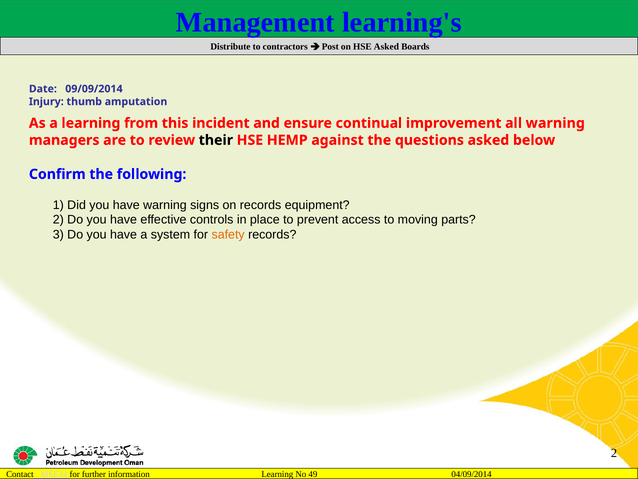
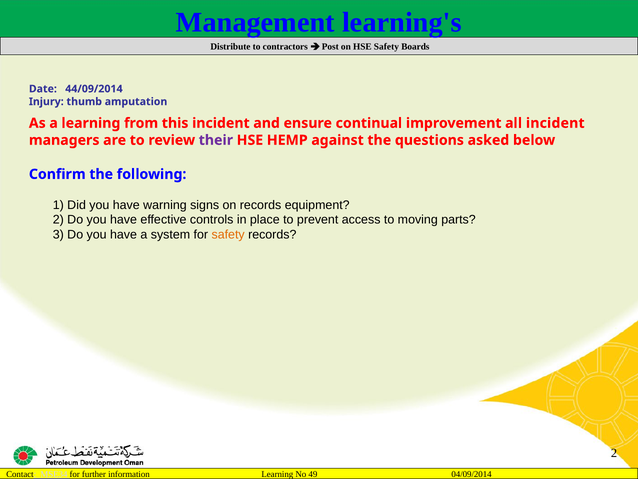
HSE Asked: Asked -> Safety (386, 47)
09/09/2014: 09/09/2014 -> 44/09/2014 (94, 89)
all warning: warning -> incident (555, 123)
their colour: black -> purple (216, 140)
